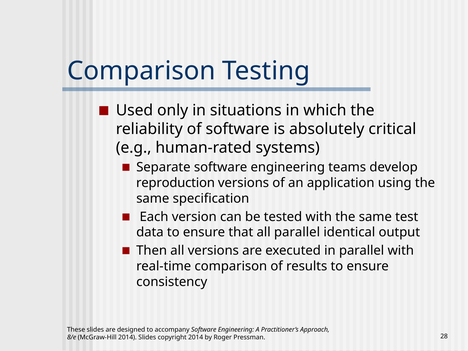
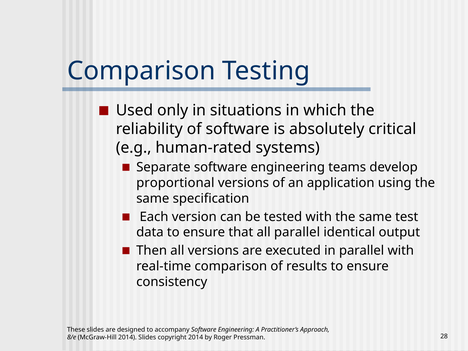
reproduction: reproduction -> proportional (175, 183)
